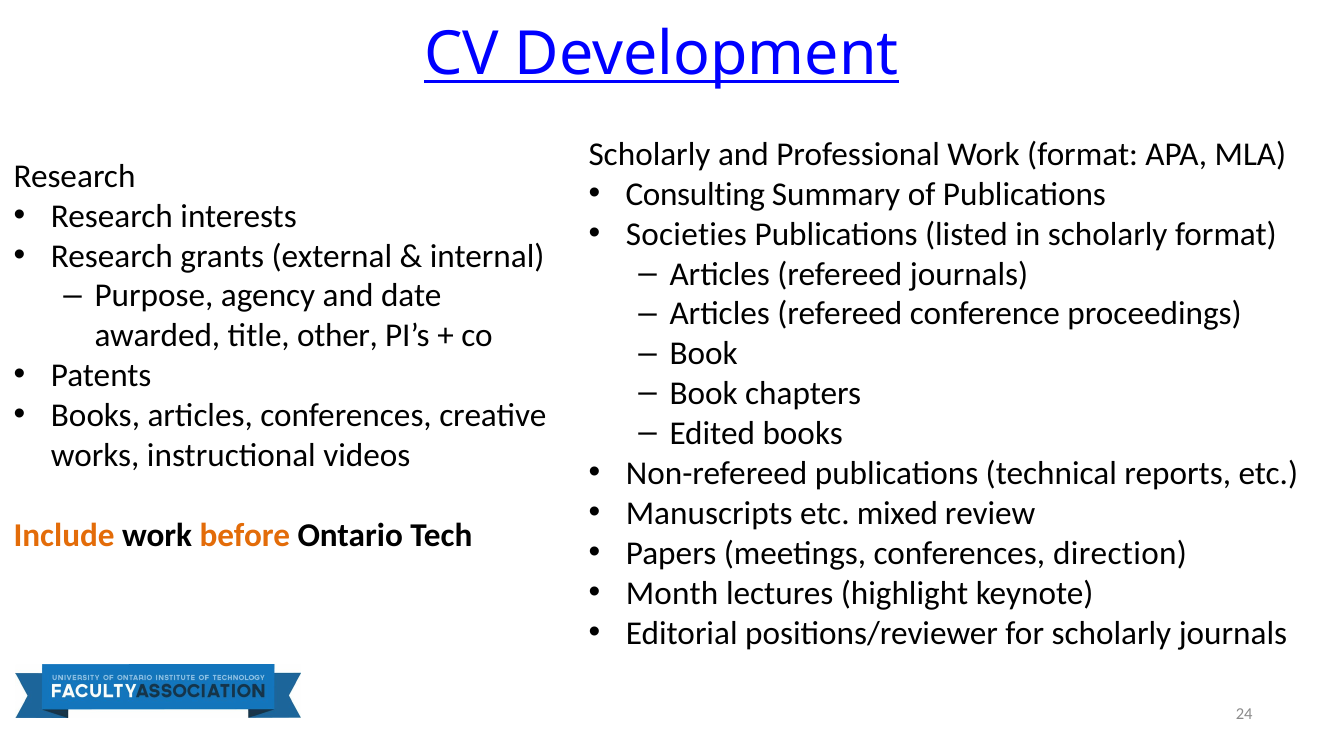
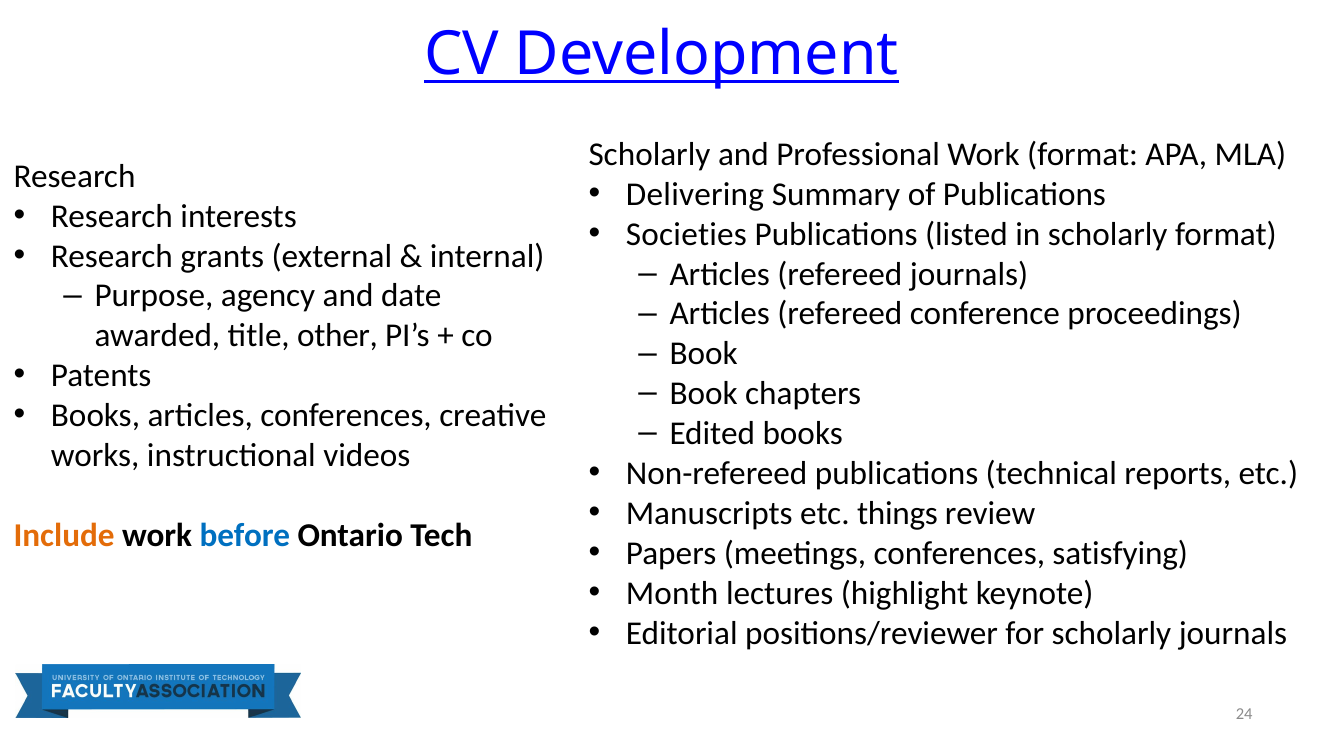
Consulting: Consulting -> Delivering (695, 194)
mixed: mixed -> things (898, 513)
before colour: orange -> blue (245, 535)
direction: direction -> satisfying (1120, 553)
